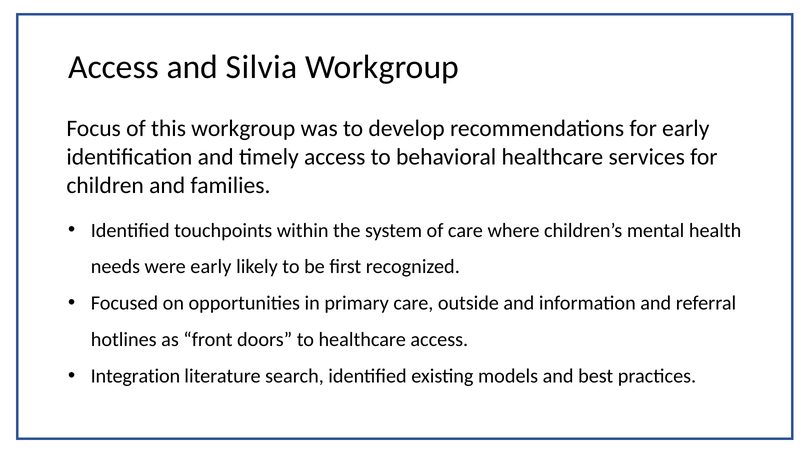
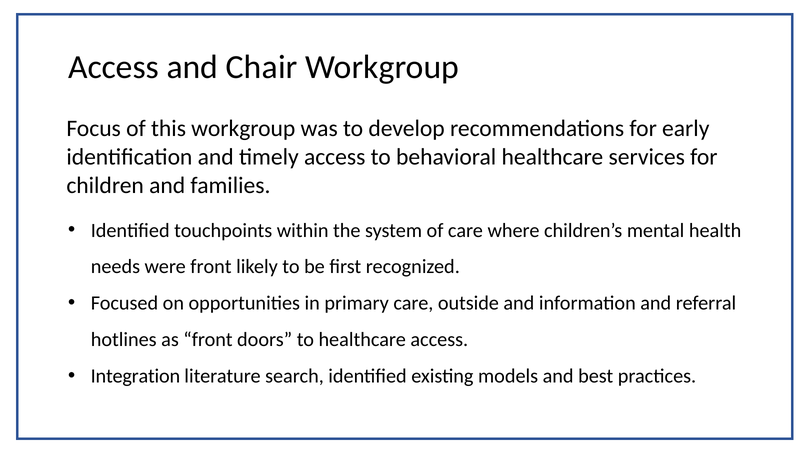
Silvia: Silvia -> Chair (262, 67)
were early: early -> front (211, 267)
